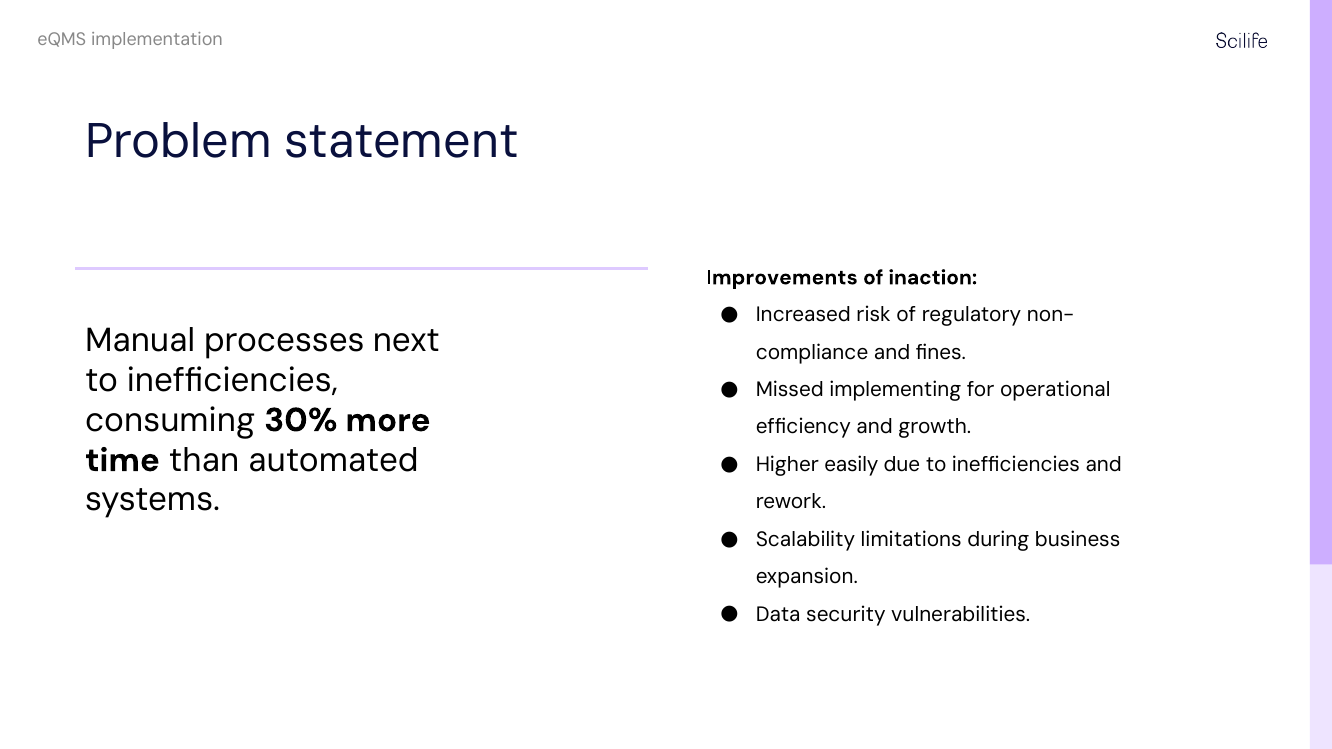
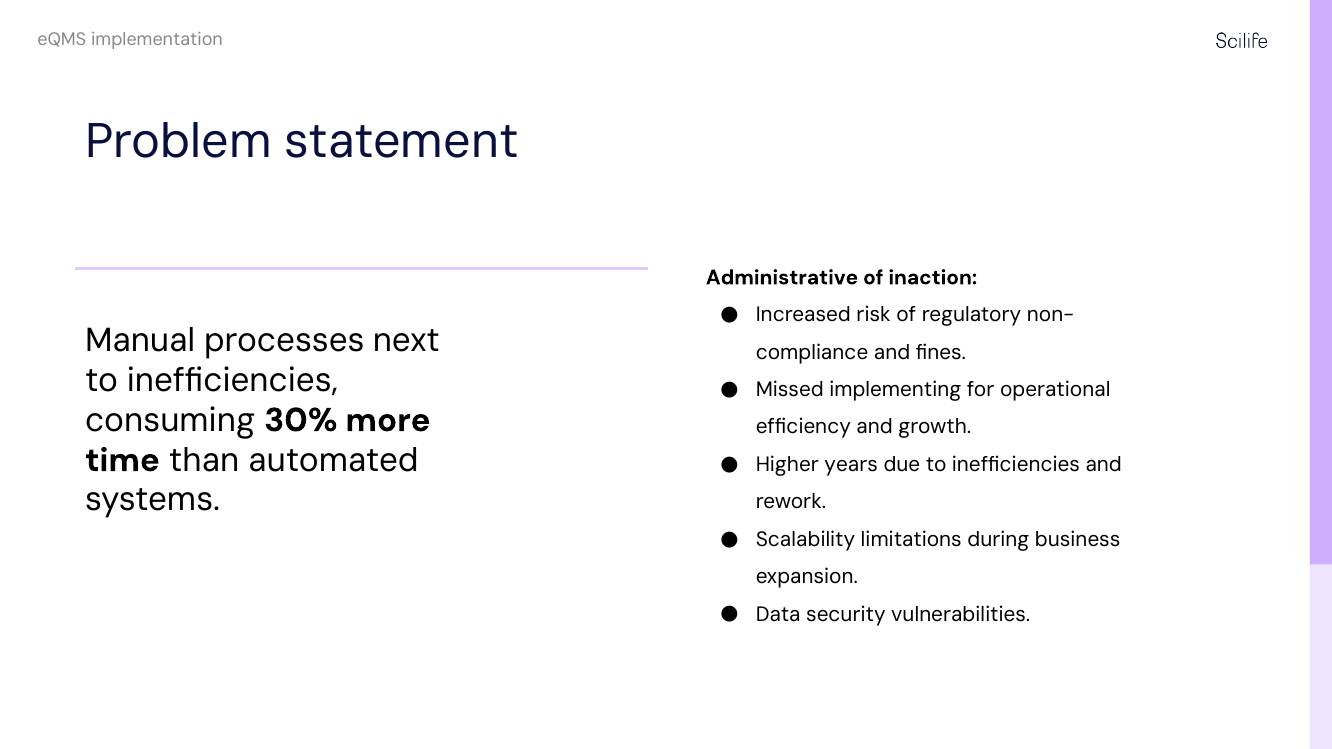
Improvements: Improvements -> Administrative (782, 277)
easily: easily -> years (851, 465)
